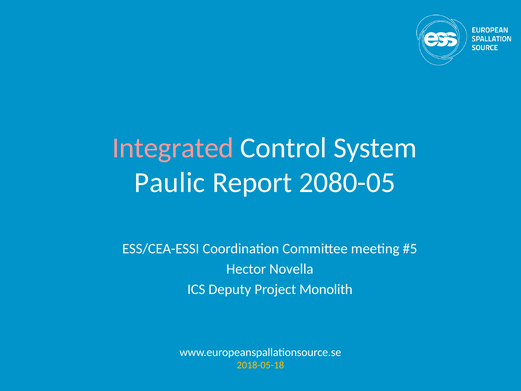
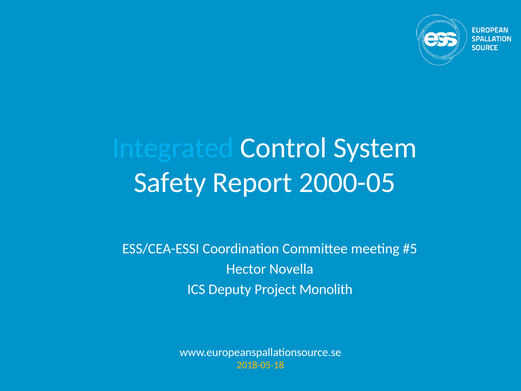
Integrated colour: pink -> light blue (173, 148)
Paulic: Paulic -> Safety (170, 183)
2080-05: 2080-05 -> 2000-05 (347, 183)
